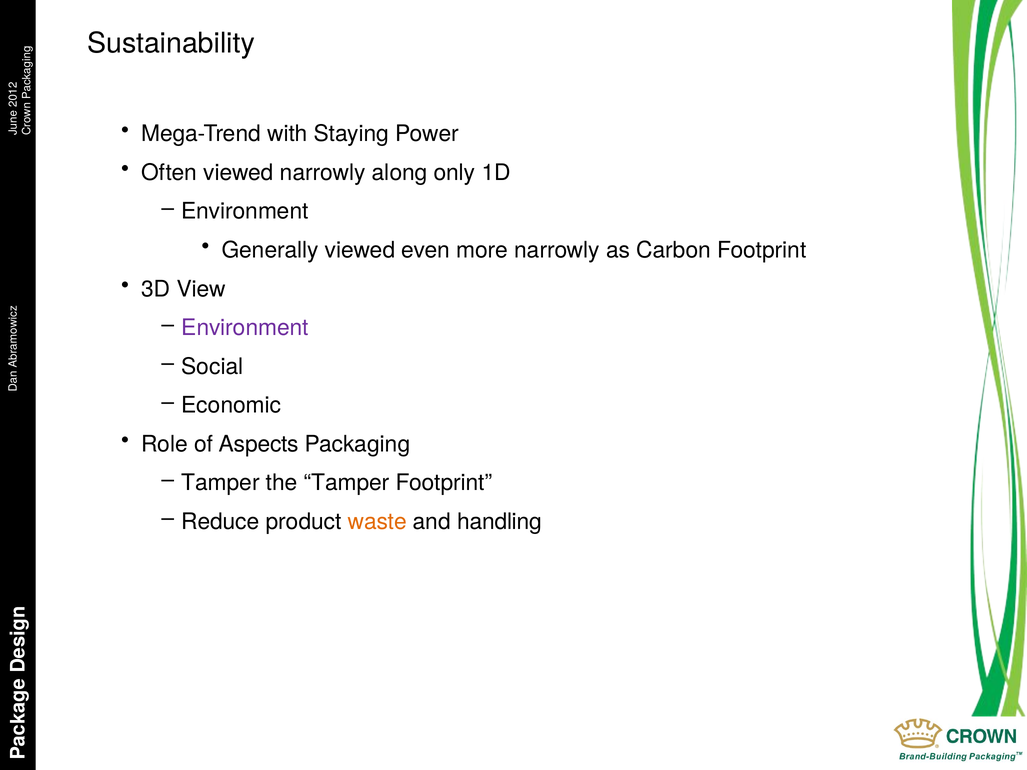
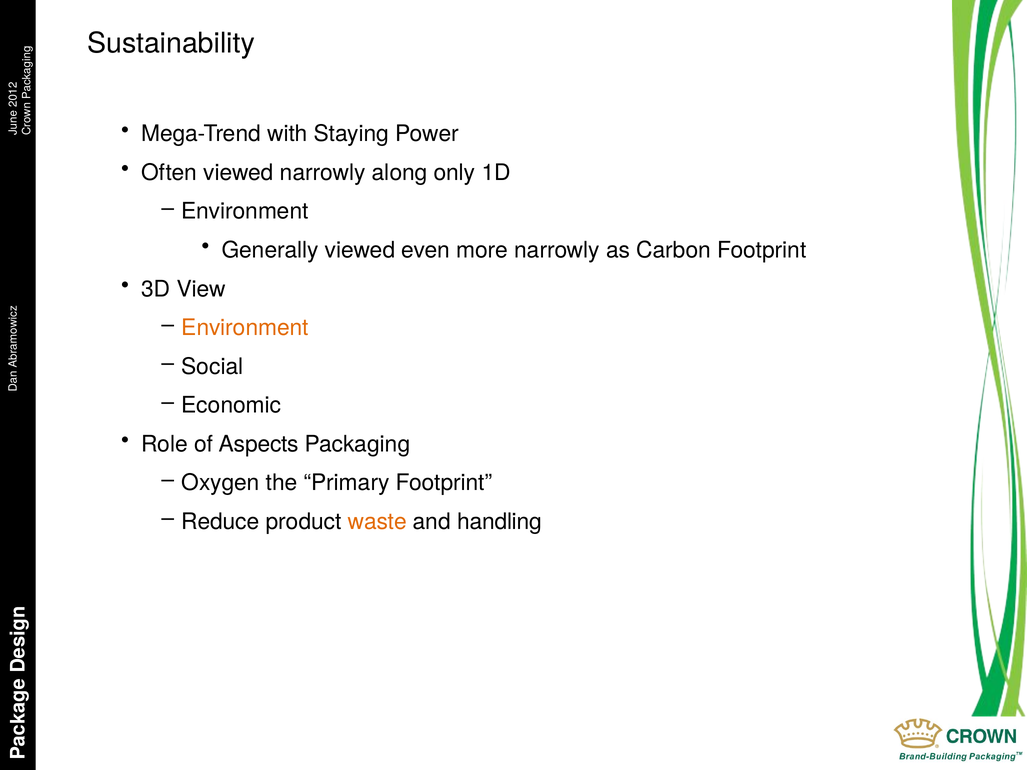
Environment colour: purple -> orange (245, 328)
Tamper: Tamper -> Oxygen (221, 483)
the Tamper: Tamper -> Primary (347, 483)
